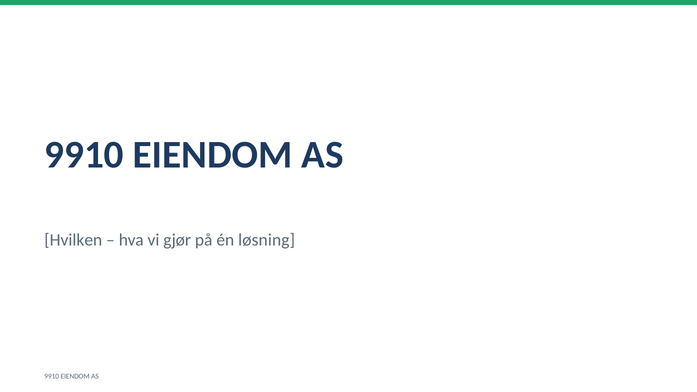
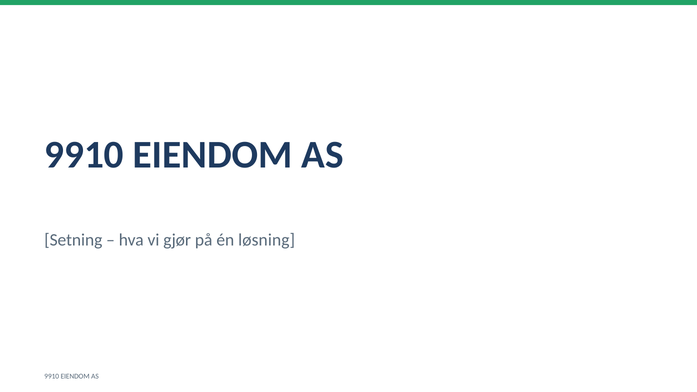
Hvilken: Hvilken -> Setning (73, 240)
